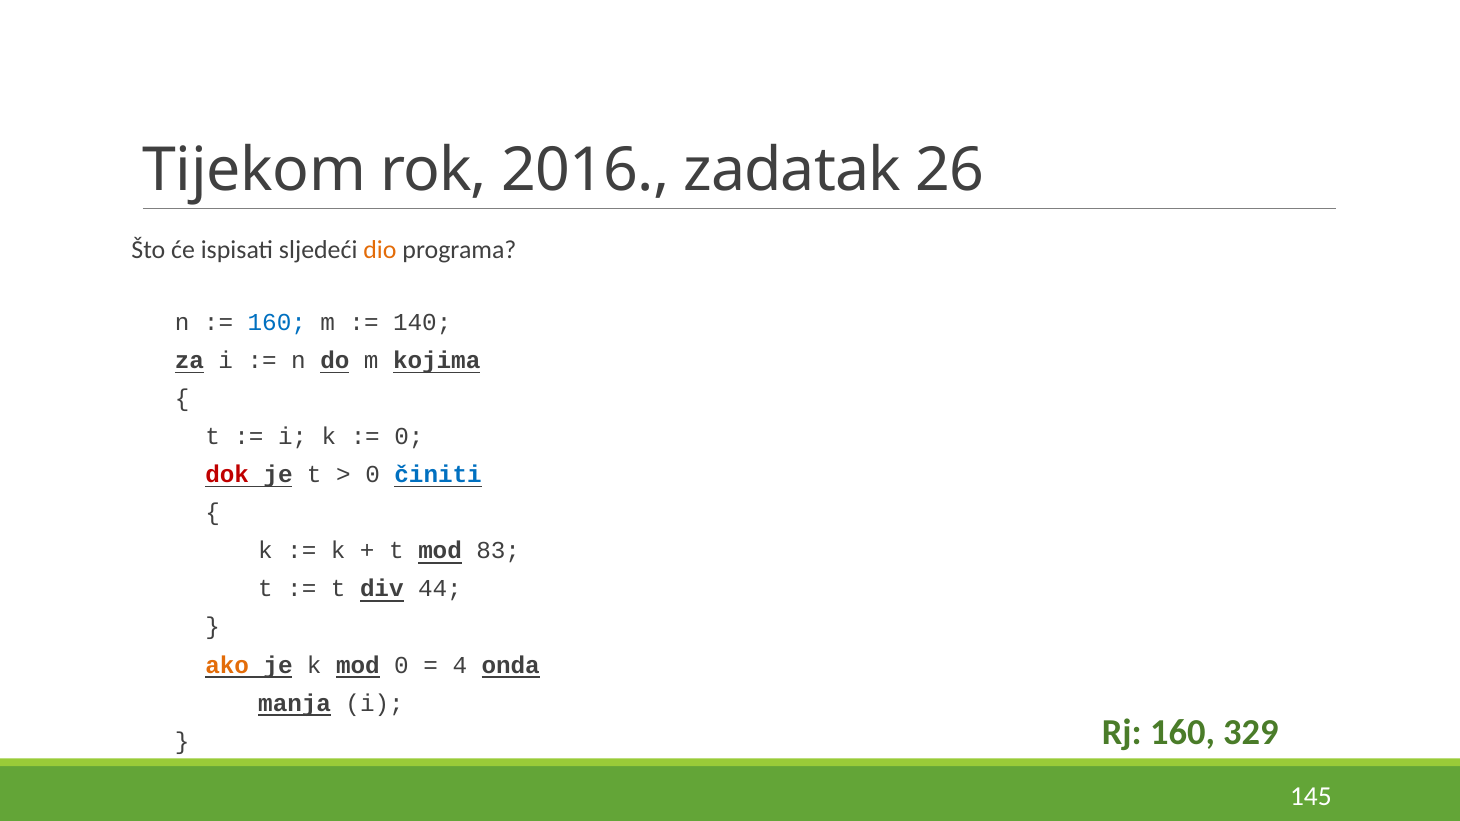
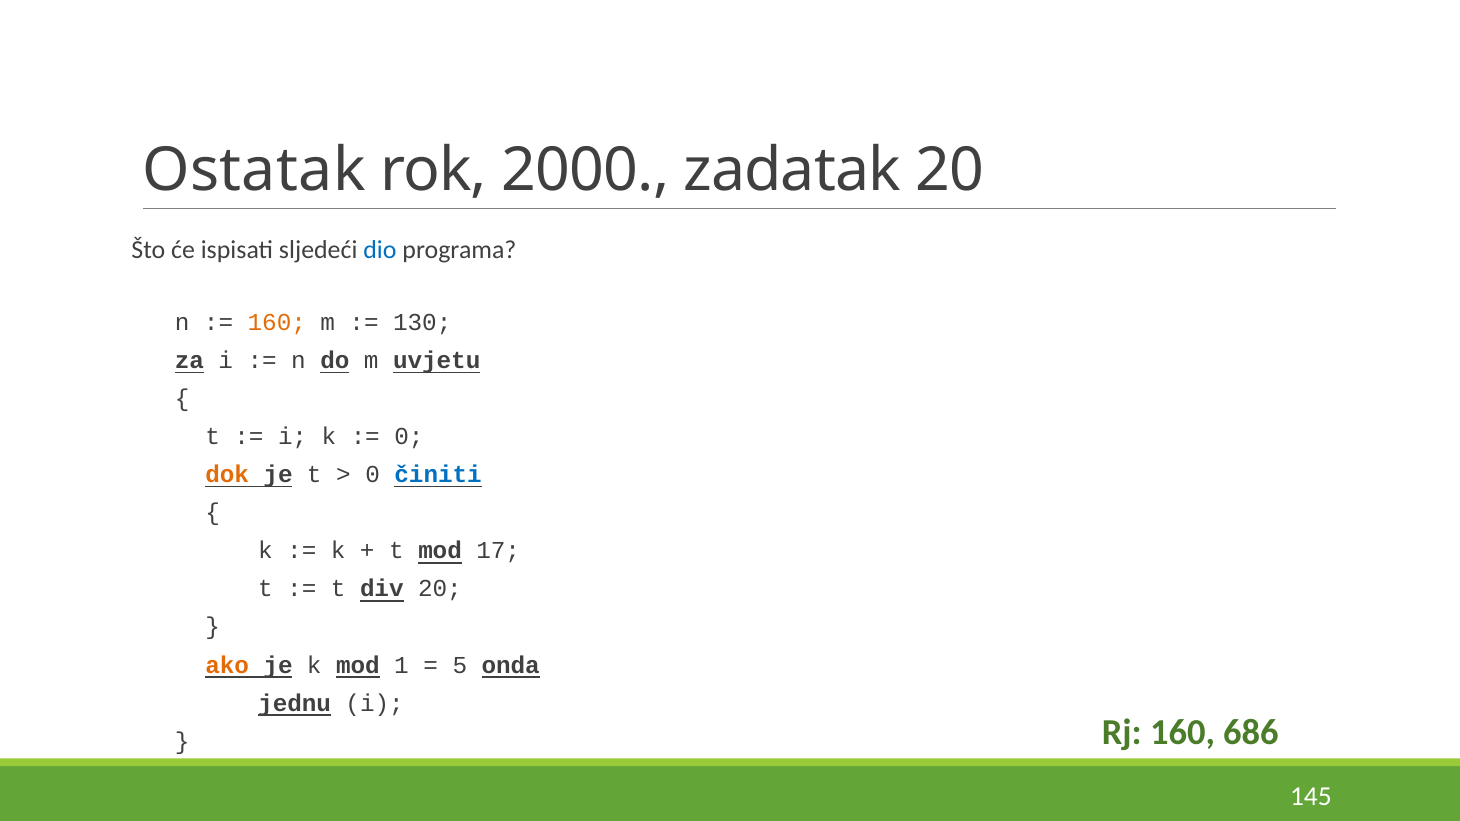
Tijekom: Tijekom -> Ostatak (254, 170)
2016: 2016 -> 2000 (585, 170)
zadatak 26: 26 -> 20 (950, 170)
dio colour: orange -> blue (380, 250)
160 colour: blue -> orange (277, 323)
140: 140 -> 130 (422, 323)
kojima: kojima -> uvjetu (437, 361)
dok colour: red -> orange (227, 475)
83: 83 -> 17 (498, 551)
div 44: 44 -> 20 (440, 589)
mod 0: 0 -> 1 (402, 665)
4: 4 -> 5 (460, 665)
manja: manja -> jednu (295, 703)
329: 329 -> 686 (1251, 733)
